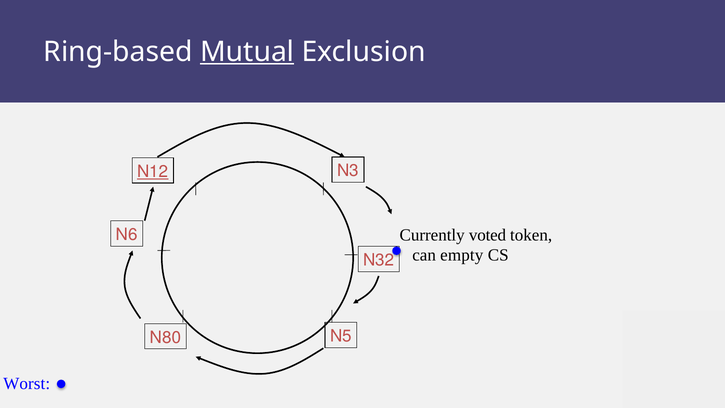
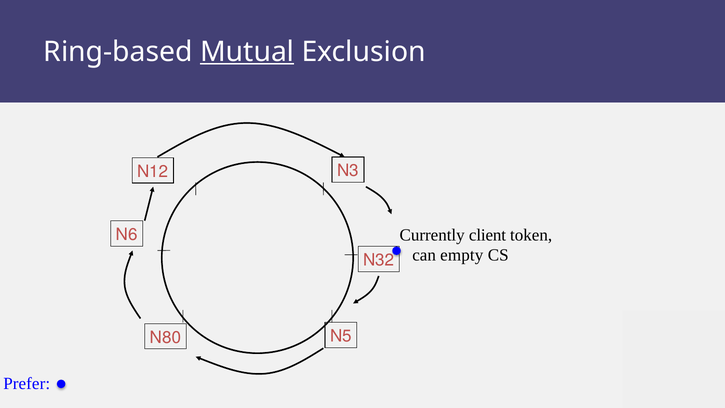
N12 underline: present -> none (153, 172)
voted: voted -> client (488, 235)
Worst: Worst -> Prefer (27, 384)
